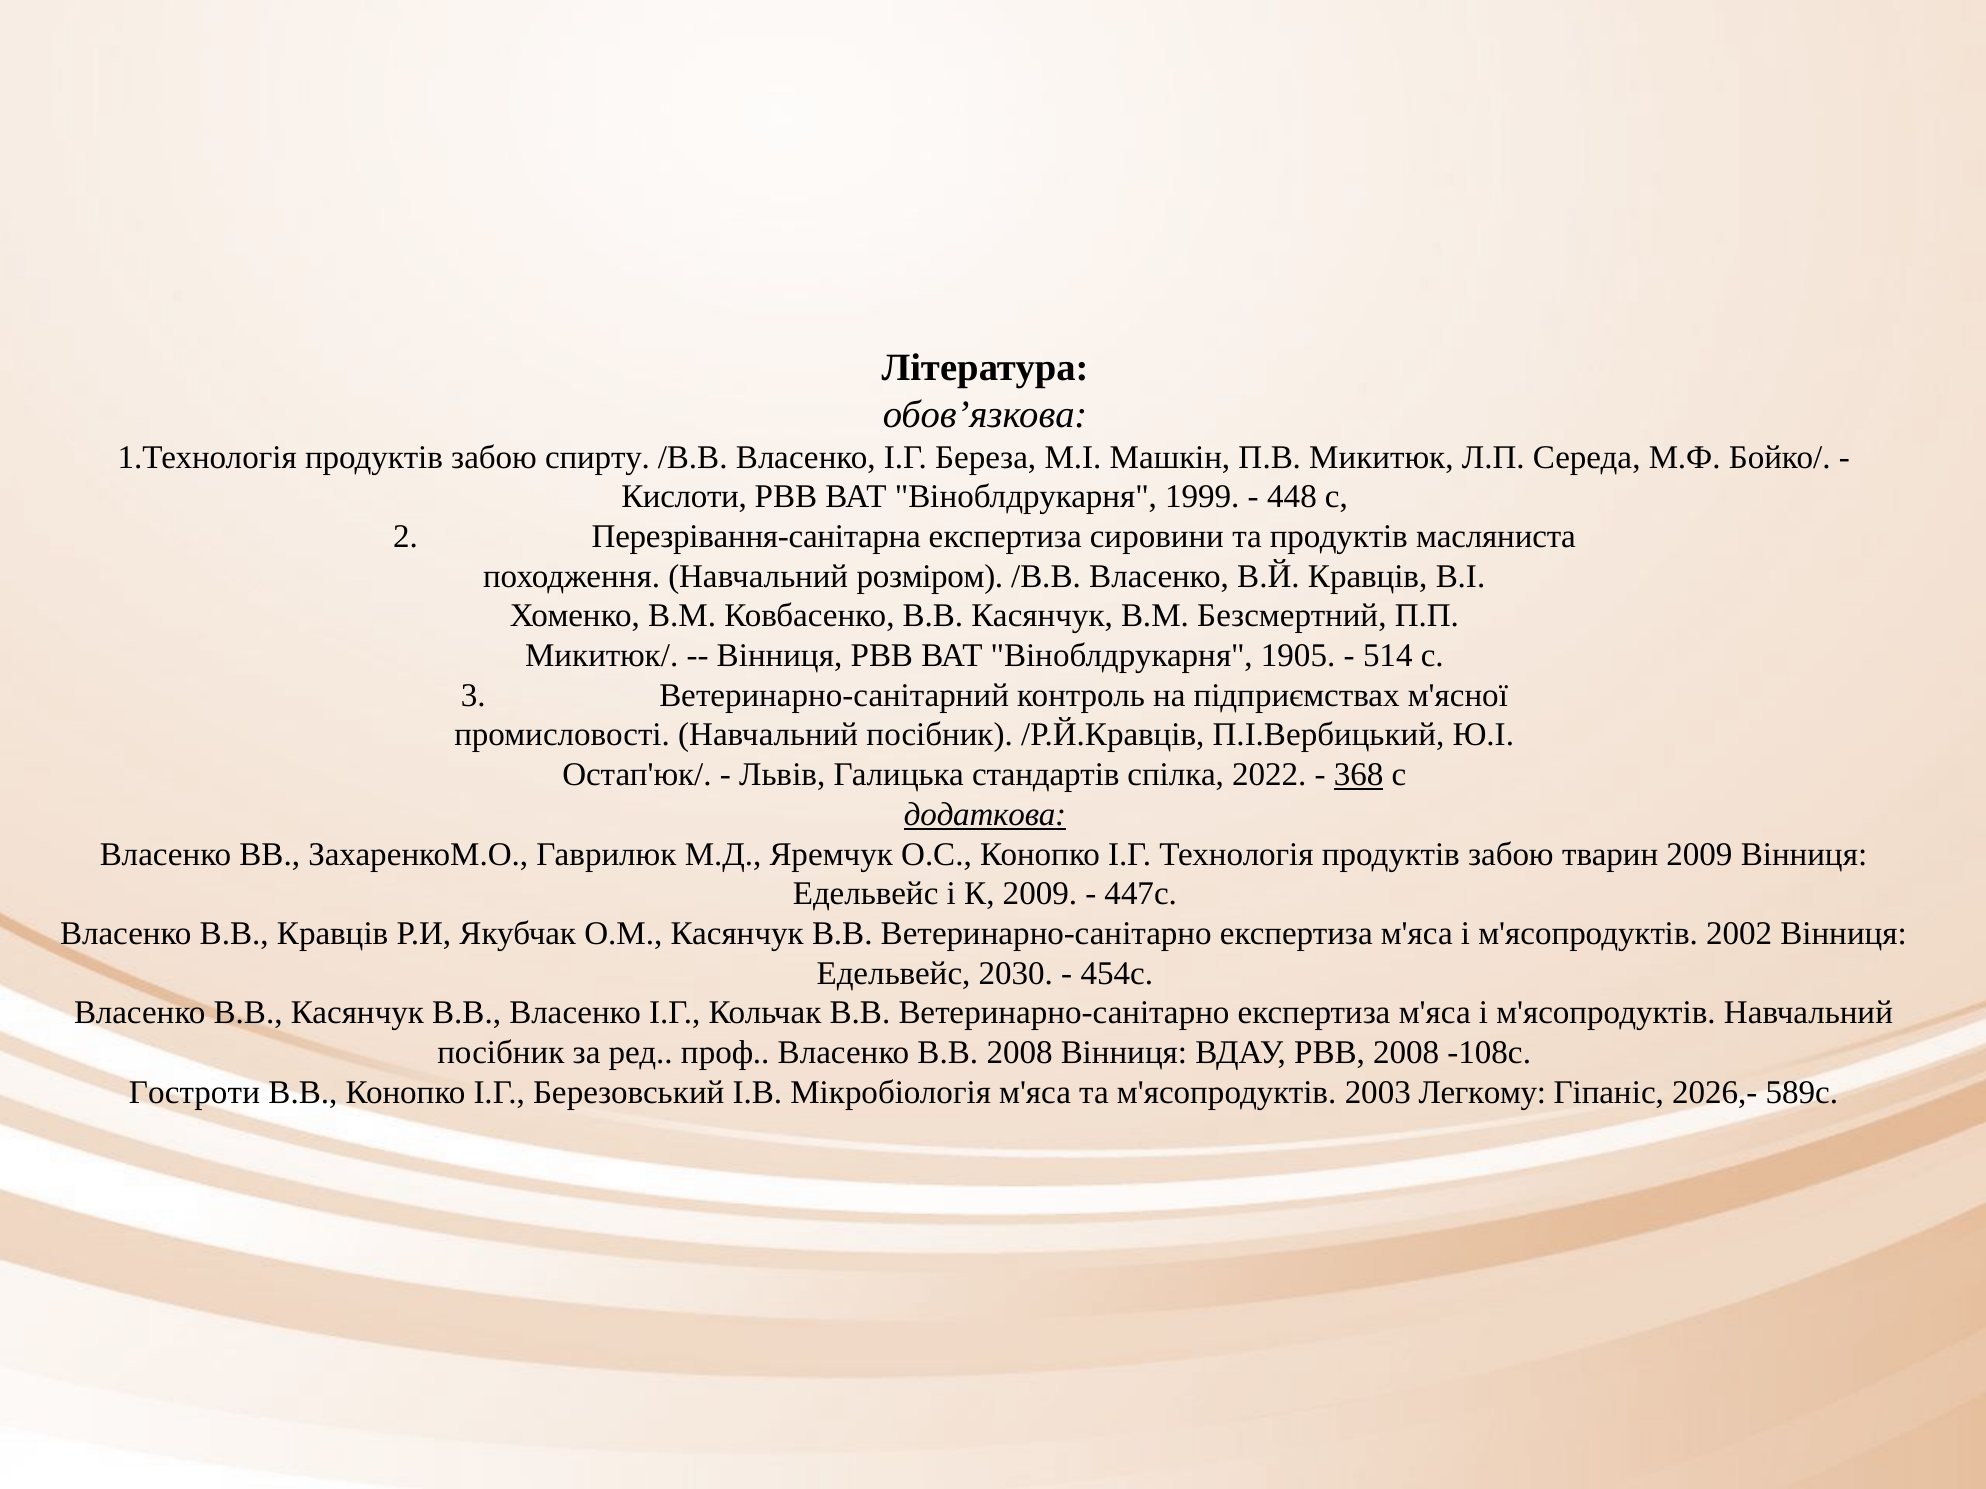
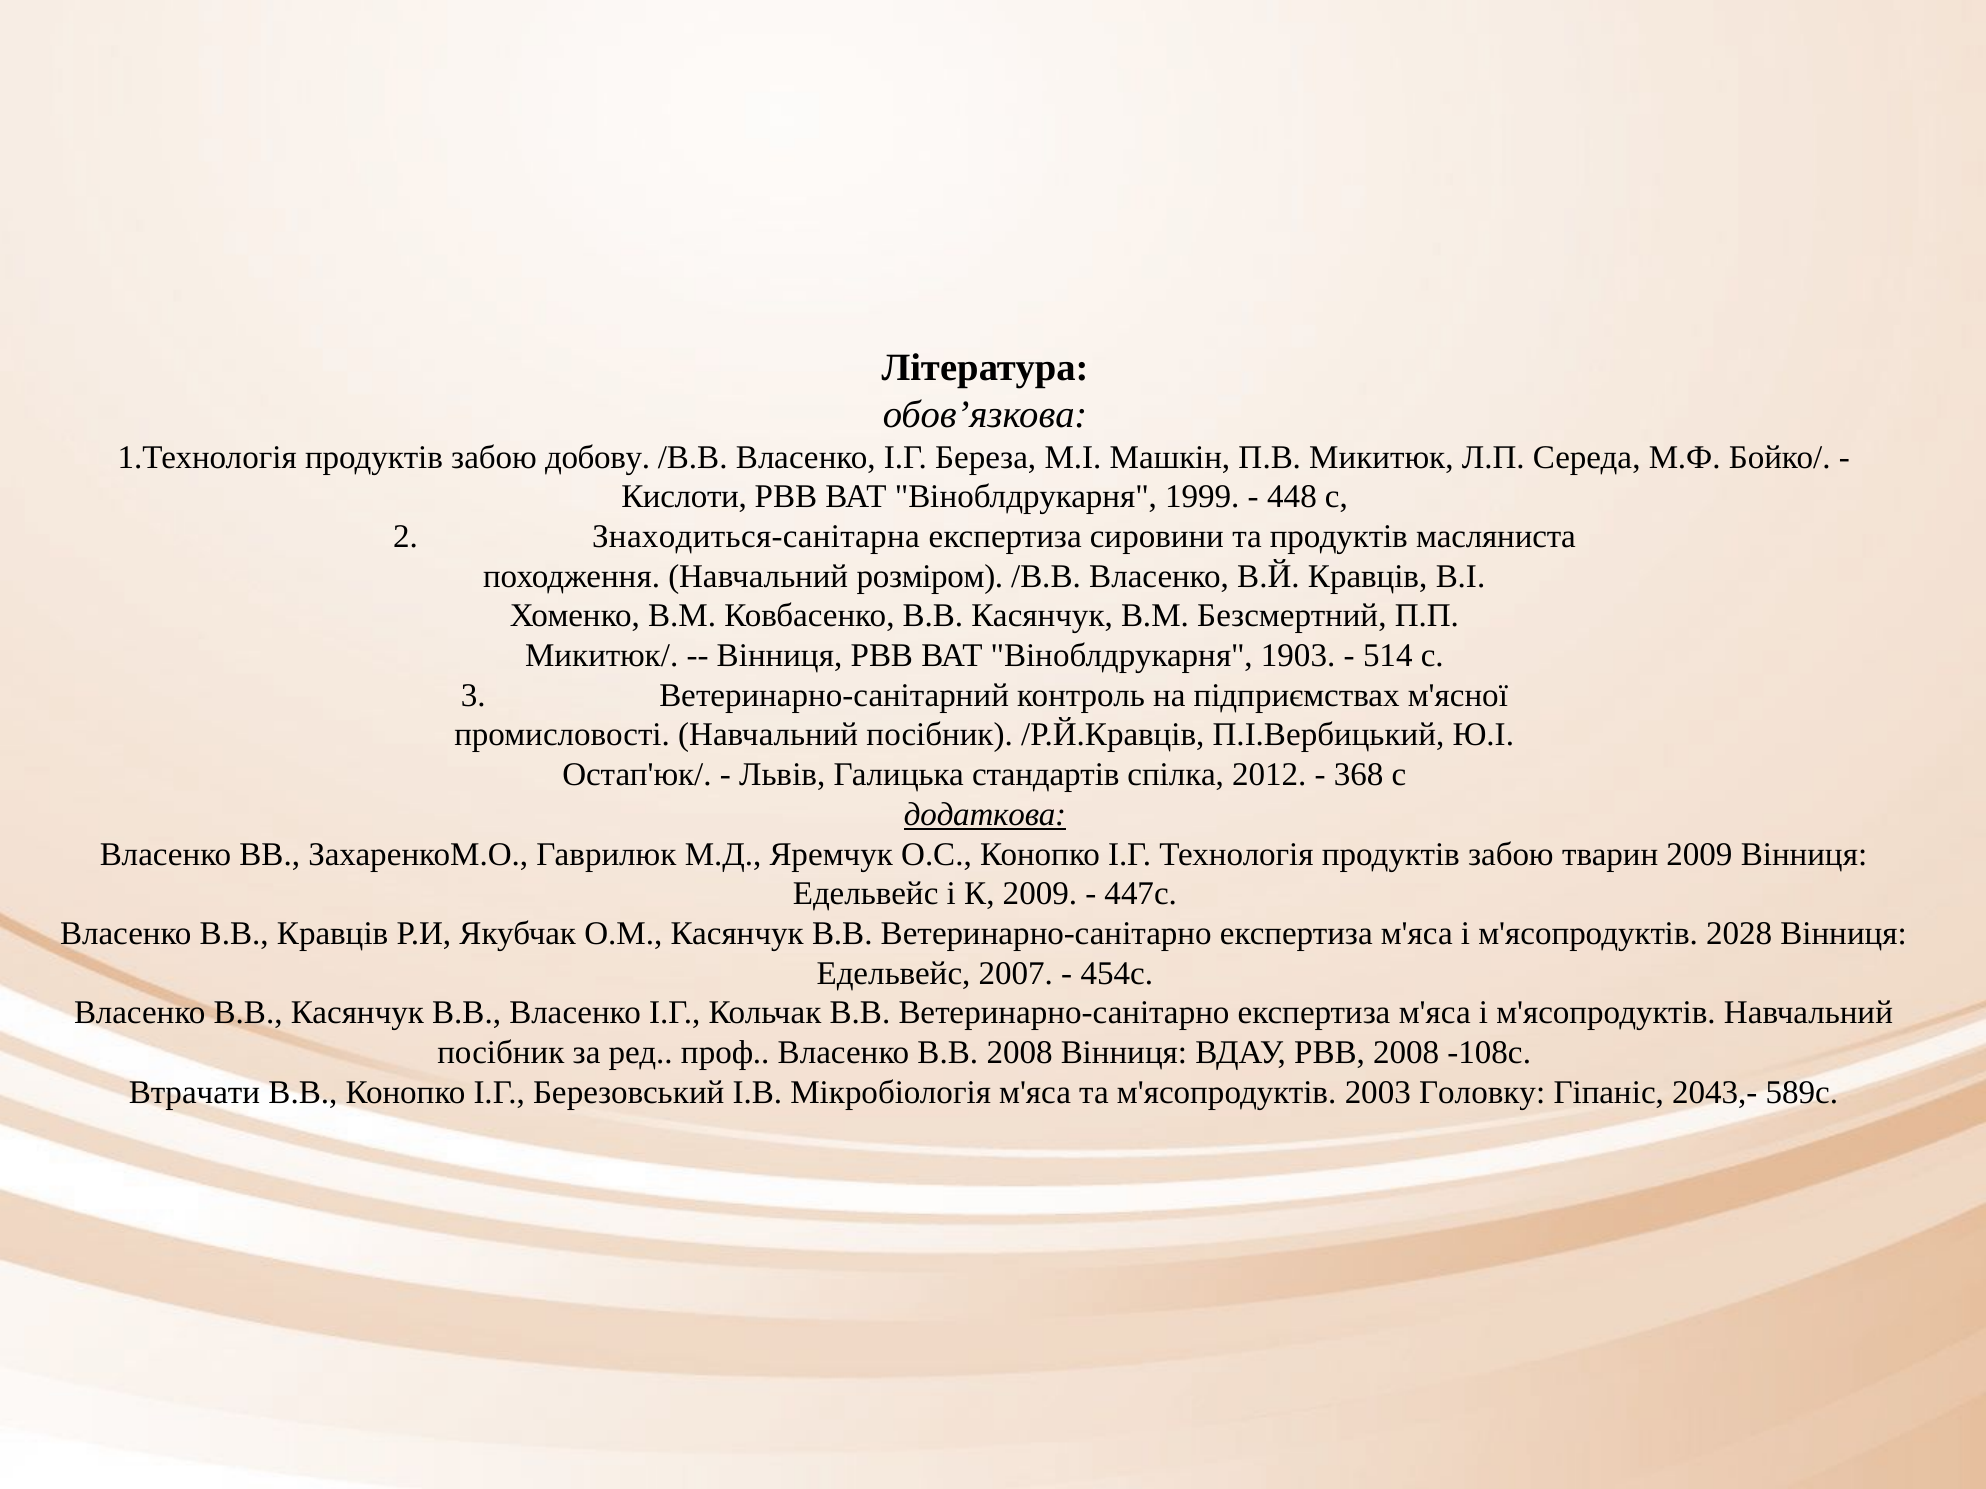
спирту: спирту -> добову (598, 457)
Перезрівання-санітарна: Перезрівання-санітарна -> Знаходиться-санітарна (756, 537)
1905: 1905 -> 1903 (1298, 656)
2022: 2022 -> 2012 (1269, 775)
368 underline: present -> none (1359, 775)
2002: 2002 -> 2028 (1739, 934)
2030: 2030 -> 2007 (1016, 974)
Гостроти: Гостроти -> Втрачати (195, 1093)
Легкому: Легкому -> Головку (1482, 1093)
2026,-: 2026,- -> 2043,- (1715, 1093)
